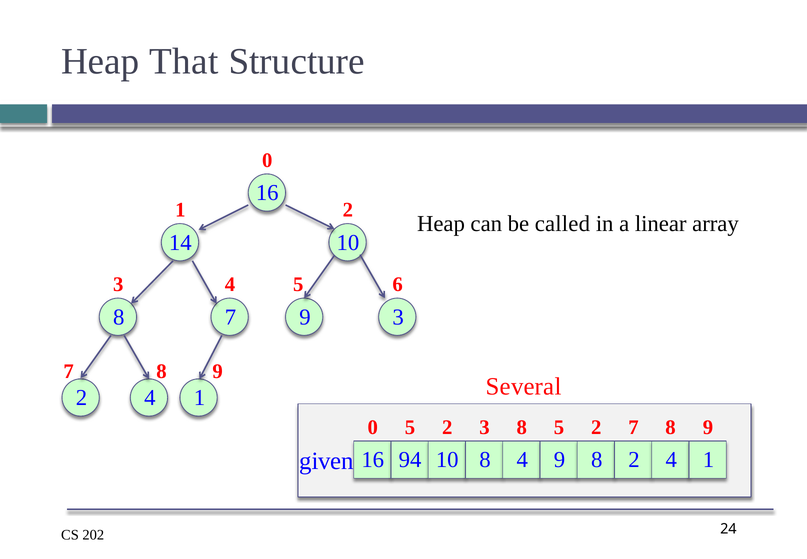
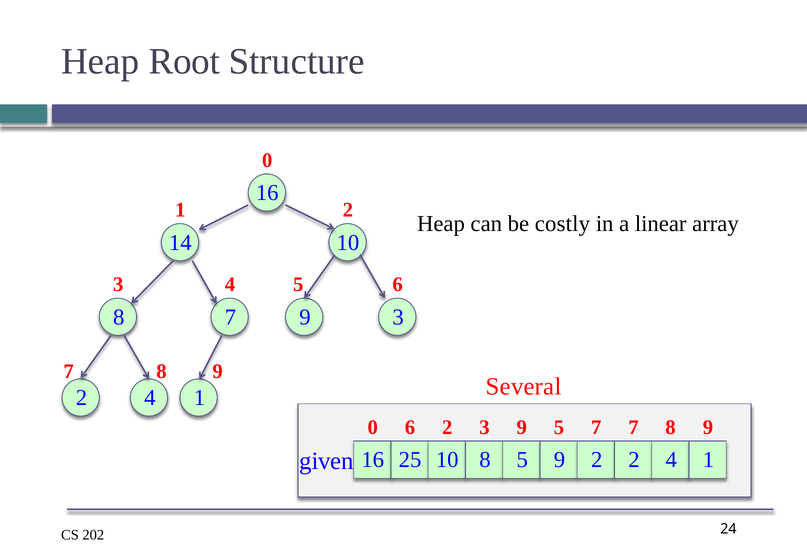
That: That -> Root (184, 62)
called: called -> costly (562, 224)
0 5: 5 -> 6 (410, 427)
2 3 8: 8 -> 9 (522, 427)
2: 2 -> 7 (596, 427)
94: 94 -> 25 (410, 460)
8 4: 4 -> 5 (522, 460)
9 8: 8 -> 2 (597, 460)
